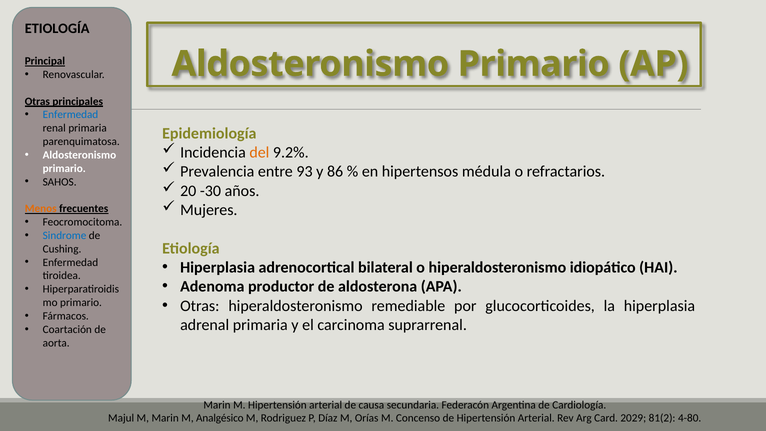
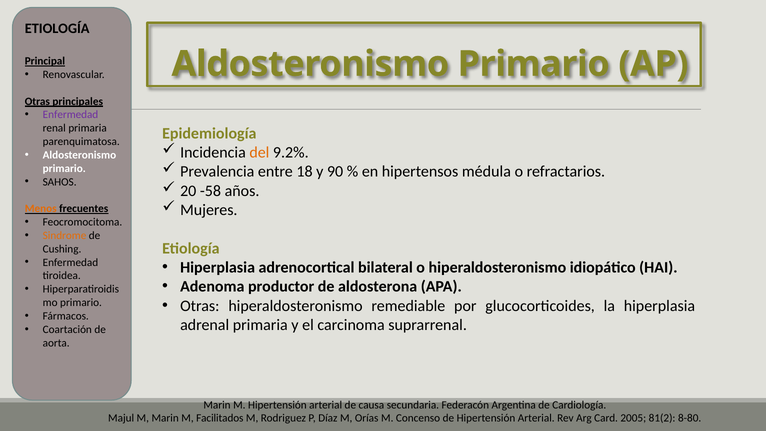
Enfermedad colour: blue -> purple (70, 115)
93: 93 -> 18 (305, 172)
86: 86 -> 90 (335, 172)
-30: -30 -> -58 (210, 191)
Sindrome colour: blue -> orange (65, 235)
Analgésico: Analgésico -> Facilitados (220, 418)
2029: 2029 -> 2005 (633, 418)
4-80: 4-80 -> 8-80 (690, 418)
